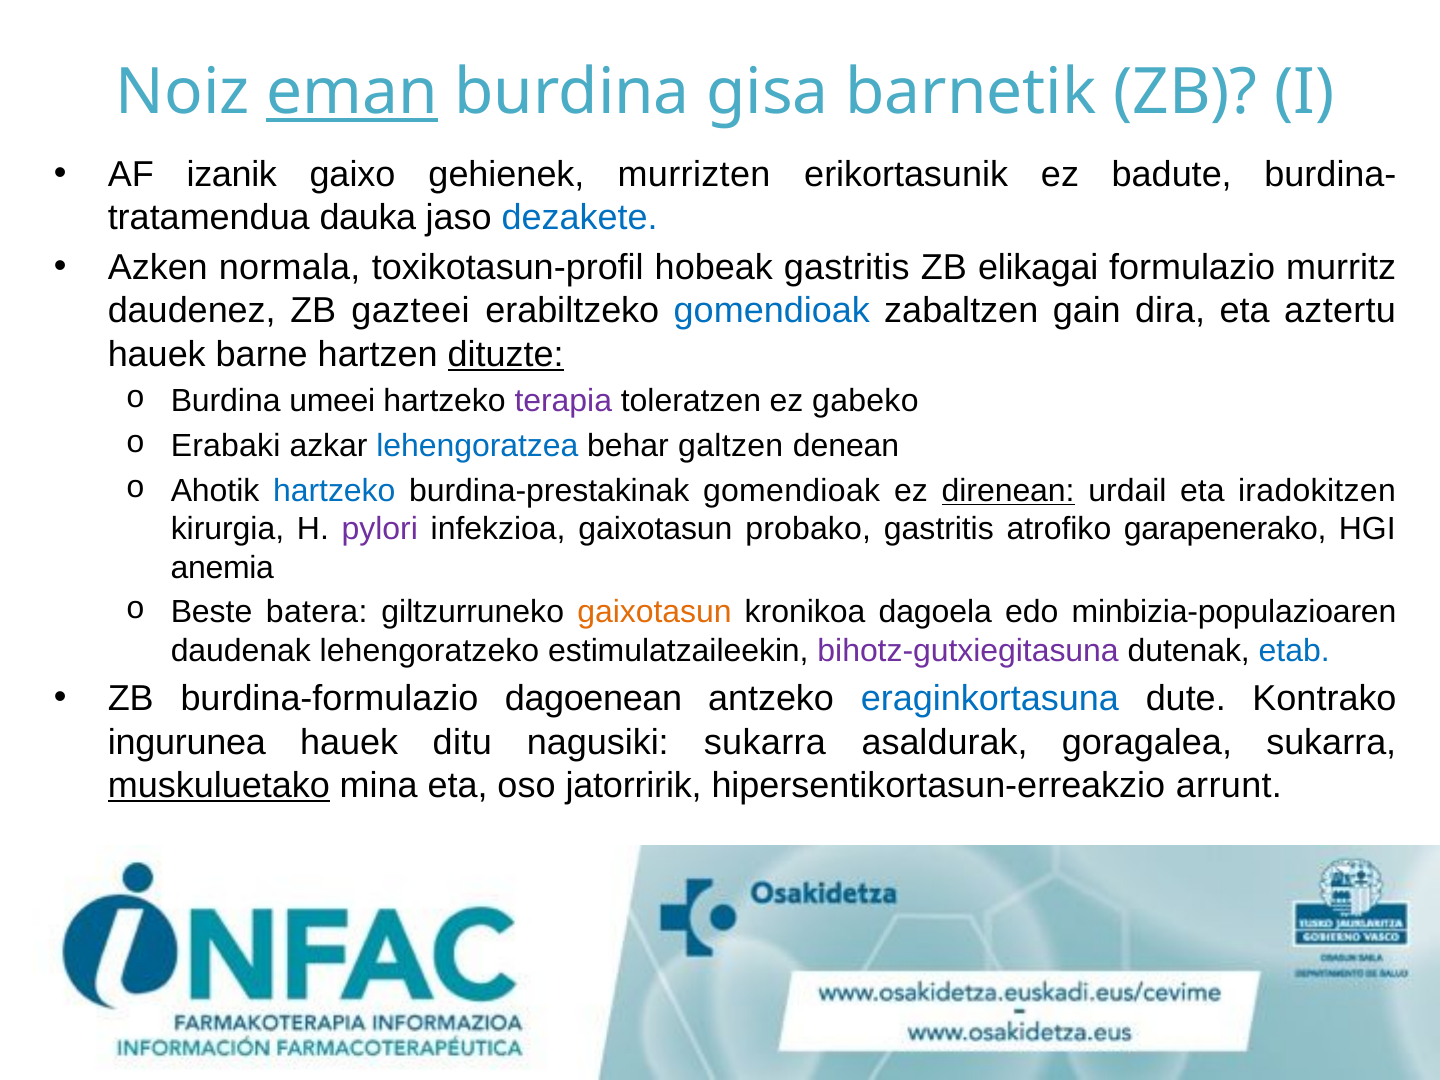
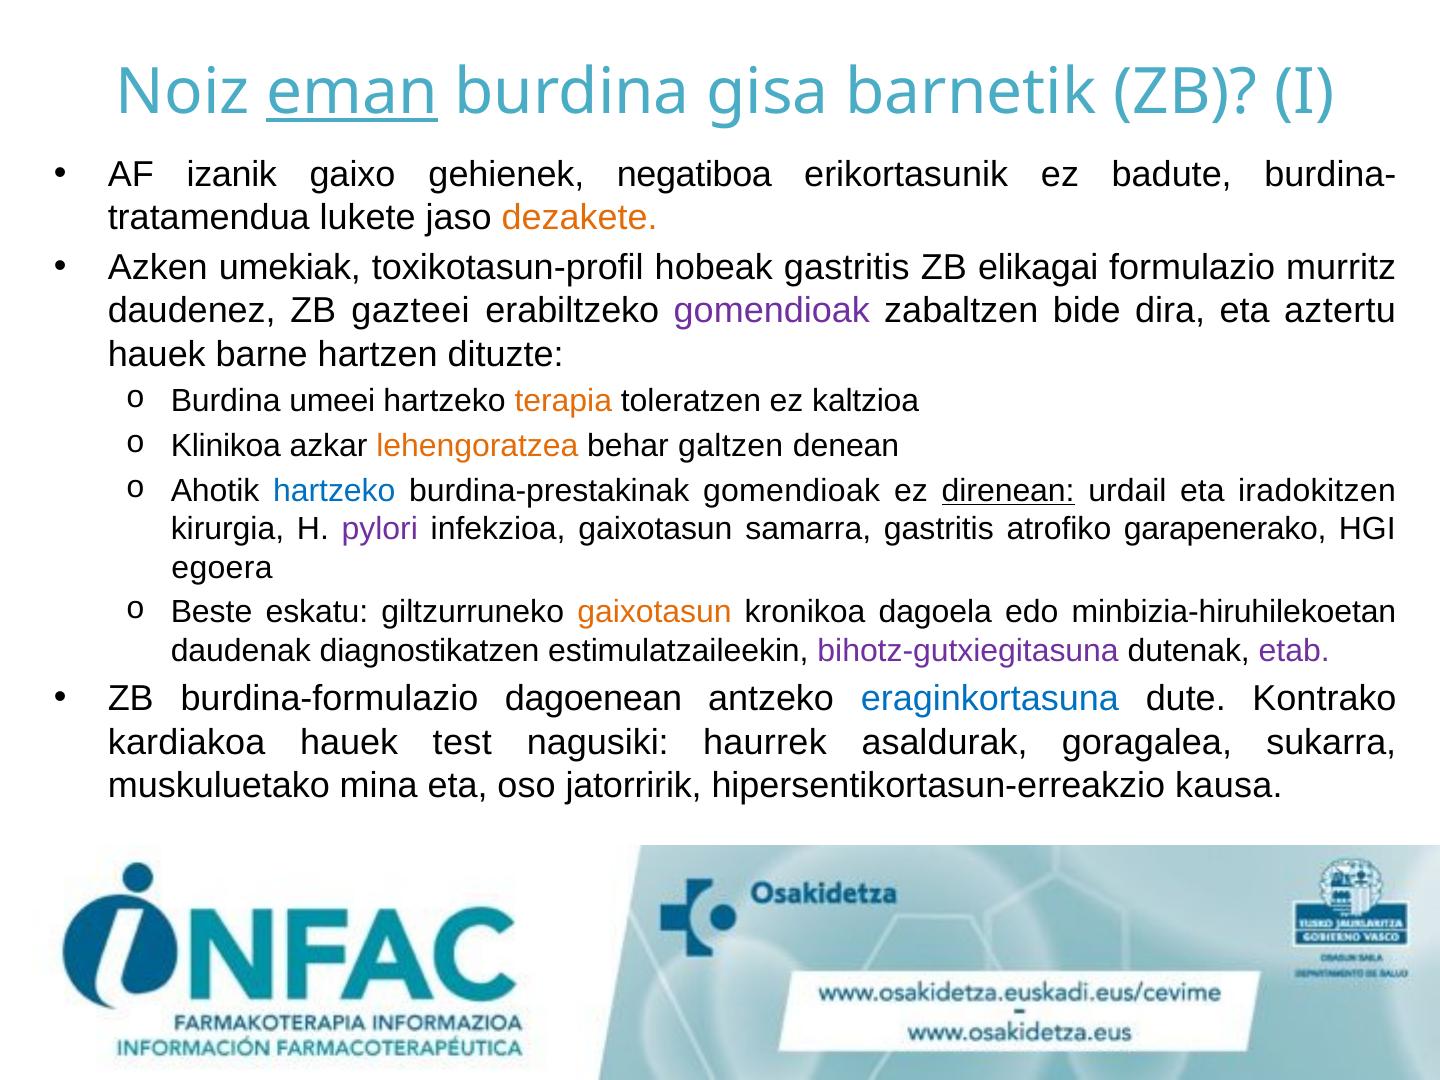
murrizten: murrizten -> negatiboa (694, 174)
dauka: dauka -> lukete (368, 218)
dezakete colour: blue -> orange (580, 218)
normala: normala -> umekiak (290, 268)
gomendioak colour: blue -> purple (772, 311)
gain: gain -> bide (1087, 311)
dituzte underline: present -> none (506, 354)
terapia colour: purple -> orange (563, 401)
gabeko: gabeko -> kaltzioa (866, 401)
Erabaki: Erabaki -> Klinikoa (226, 446)
lehengoratzea colour: blue -> orange (477, 446)
probako: probako -> samarra (808, 529)
anemia: anemia -> egoera (222, 568)
batera: batera -> eskatu (317, 612)
minbizia-populazioaren: minbizia-populazioaren -> minbizia-hiruhilekoetan (1234, 612)
lehengoratzeko: lehengoratzeko -> diagnostikatzen (430, 651)
etab colour: blue -> purple (1294, 651)
ingurunea: ingurunea -> kardiakoa (187, 742)
ditu: ditu -> test (462, 742)
nagusiki sukarra: sukarra -> haurrek (765, 742)
muskuluetako underline: present -> none (219, 785)
arrunt: arrunt -> kausa (1229, 785)
